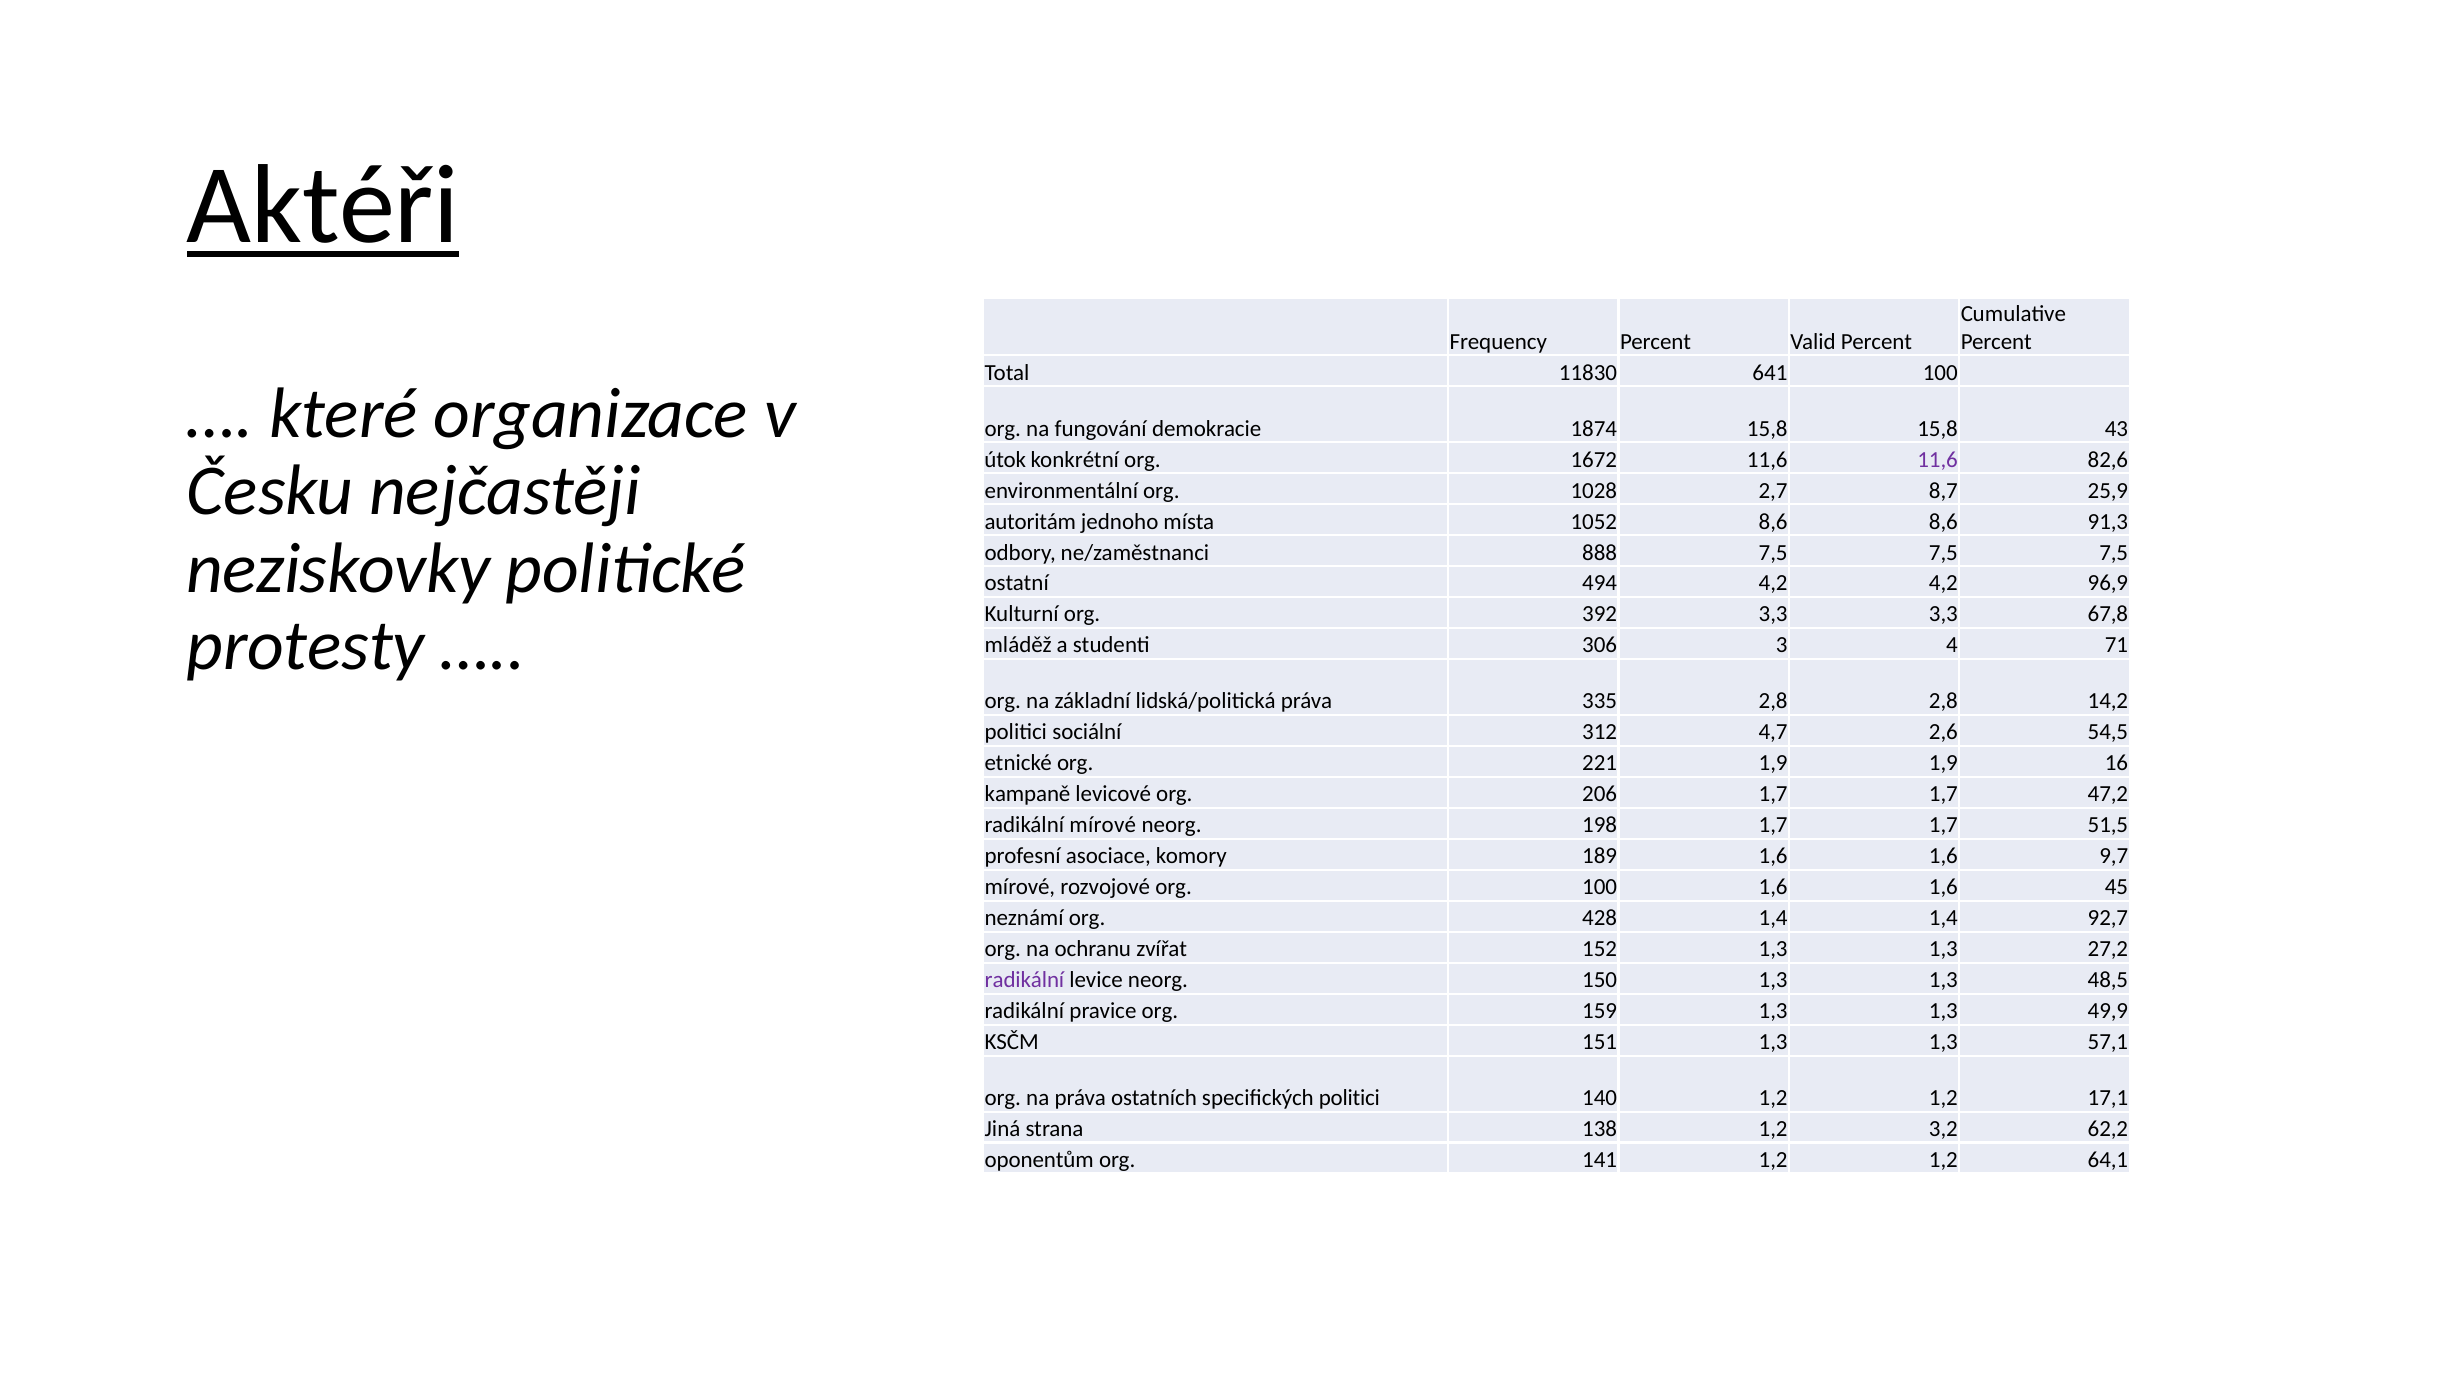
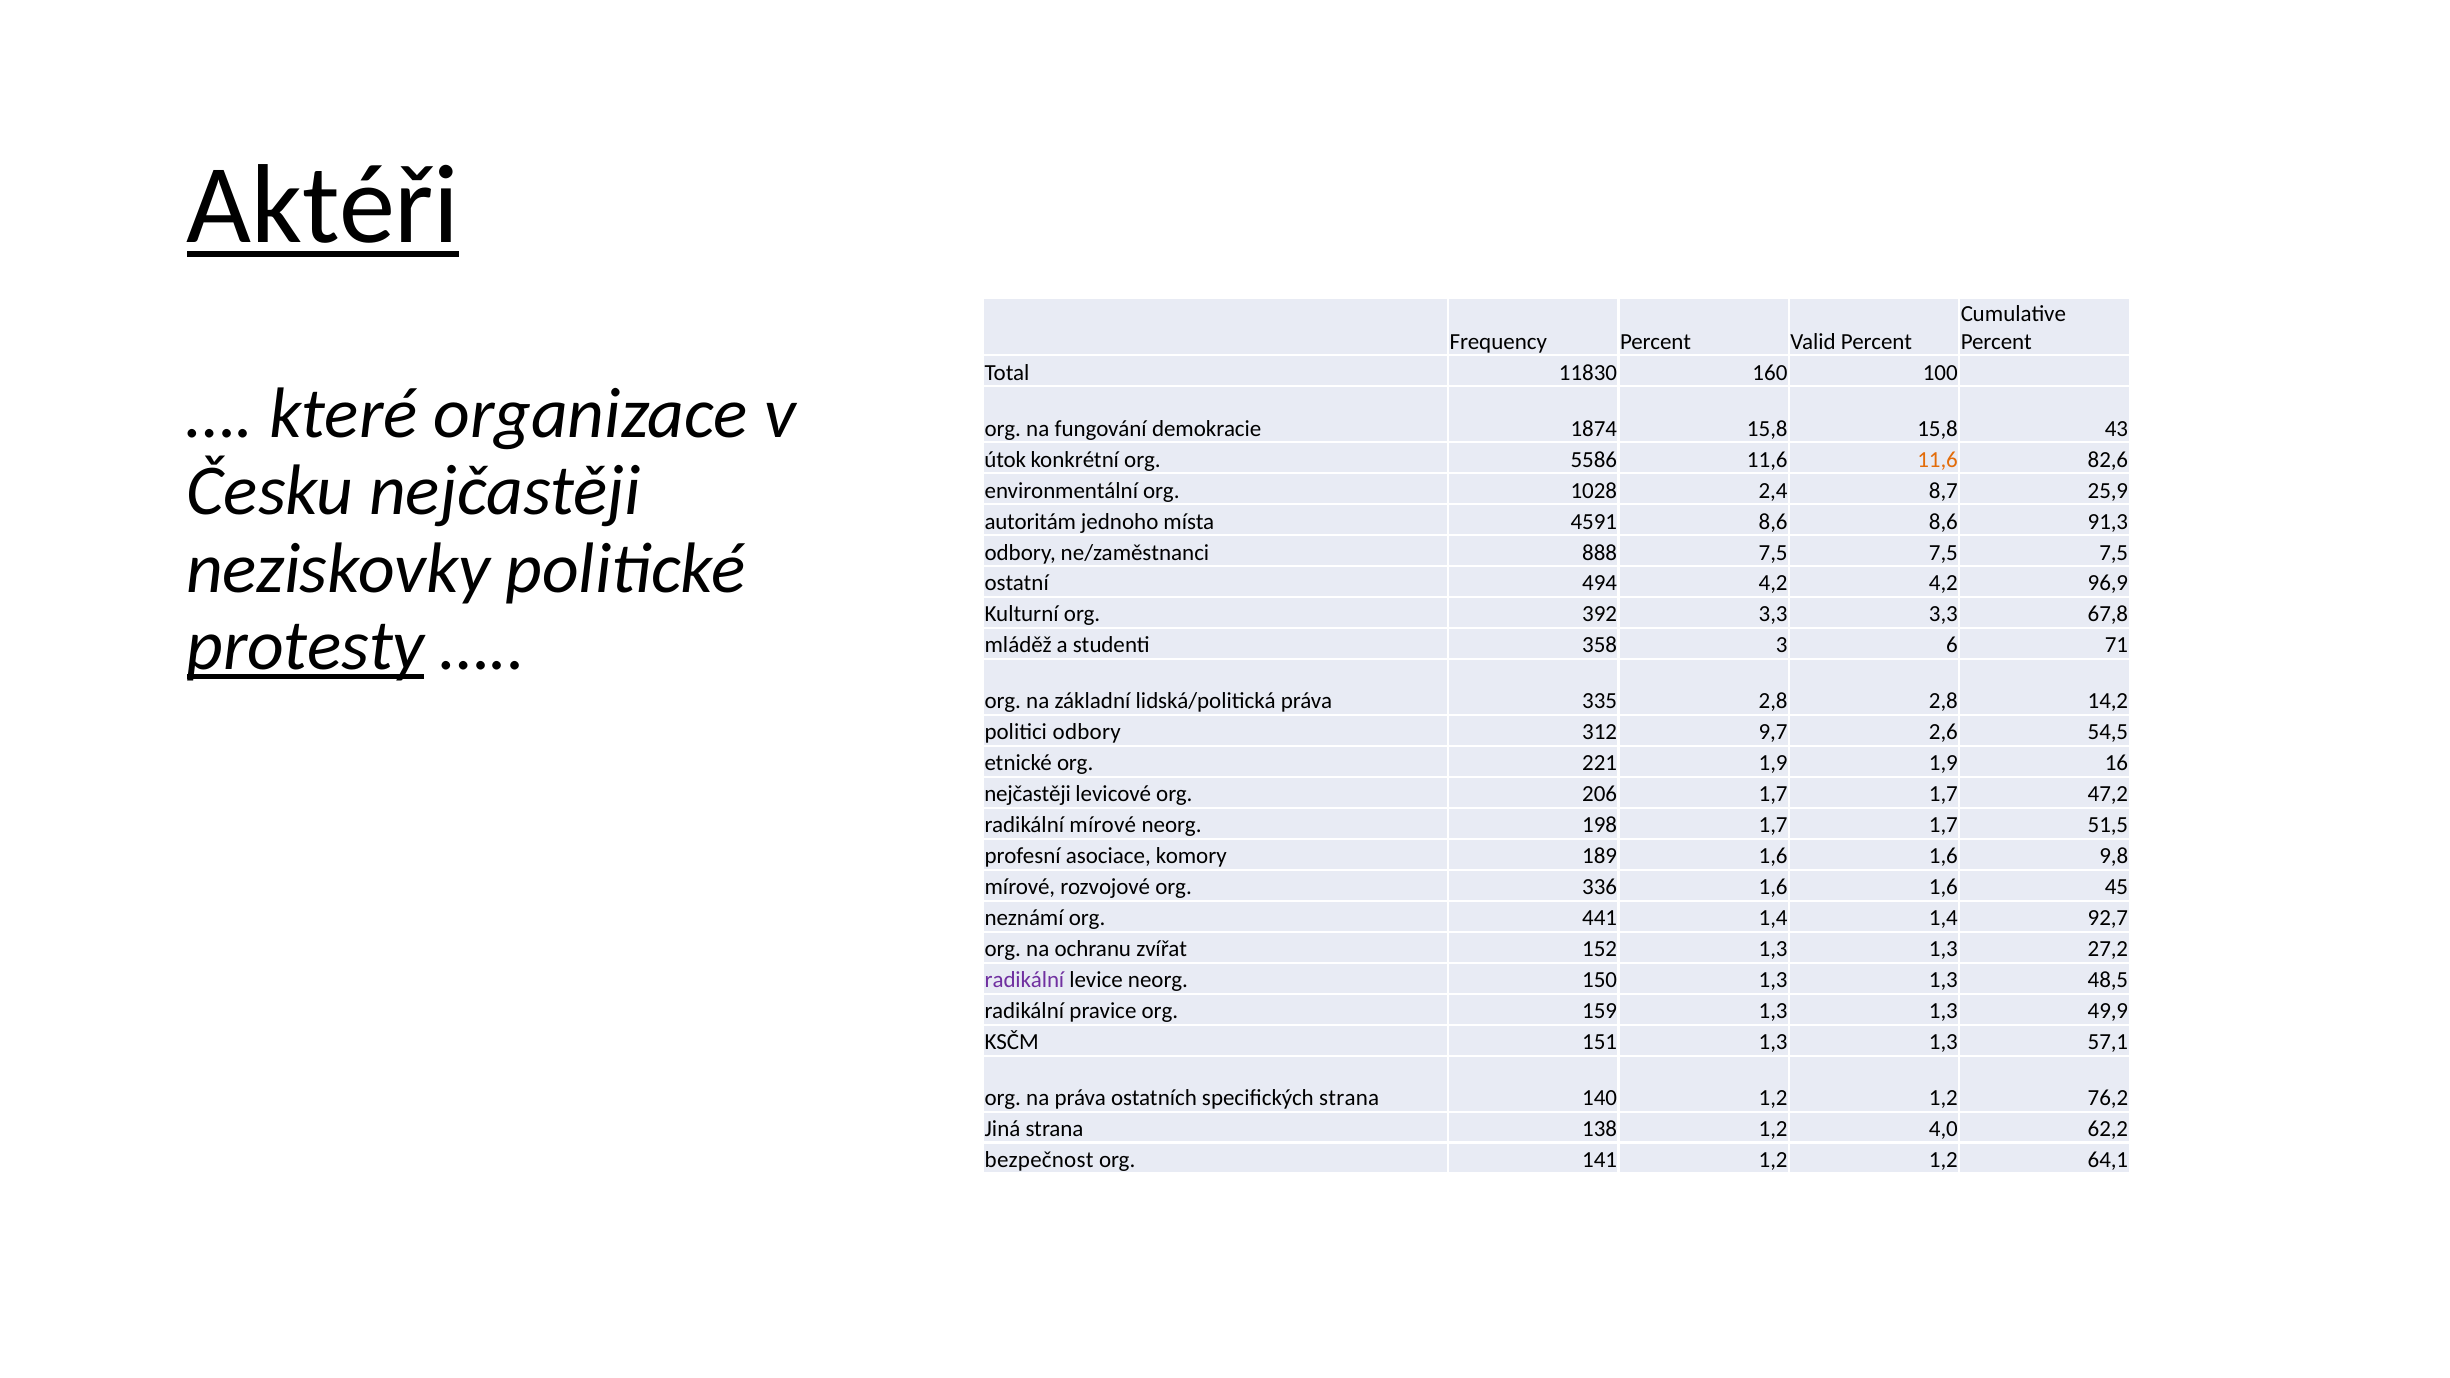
641: 641 -> 160 (1770, 373)
1672: 1672 -> 5586 (1594, 460)
11,6 colour: purple -> orange (1938, 460)
2,7: 2,7 -> 2,4 (1773, 491)
1052: 1052 -> 4591 (1594, 522)
protesty underline: none -> present (306, 646)
306: 306 -> 358 (1600, 645)
4: 4 -> 6 (1952, 645)
politici sociální: sociální -> odbory (1087, 732)
4,7: 4,7 -> 9,7 (1773, 732)
kampaně: kampaně -> nejčastěji (1028, 794)
9,7: 9,7 -> 9,8 (2114, 856)
org 100: 100 -> 336 (1600, 887)
428: 428 -> 441 (1600, 918)
specifických politici: politici -> strana (1349, 1098)
17,1: 17,1 -> 76,2 (2108, 1098)
3,2: 3,2 -> 4,0 (1943, 1129)
oponentům: oponentům -> bezpečnost (1039, 1160)
